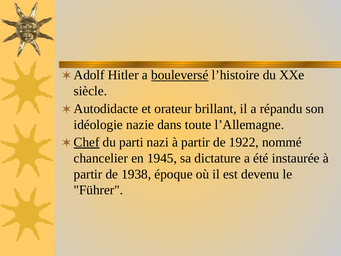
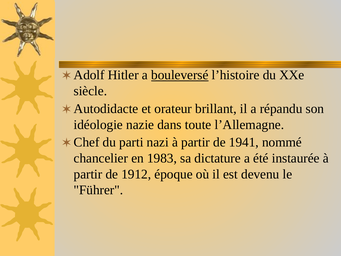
Chef underline: present -> none (87, 142)
1922: 1922 -> 1941 (244, 142)
1945: 1945 -> 1983 (162, 158)
1938: 1938 -> 1912 (136, 174)
